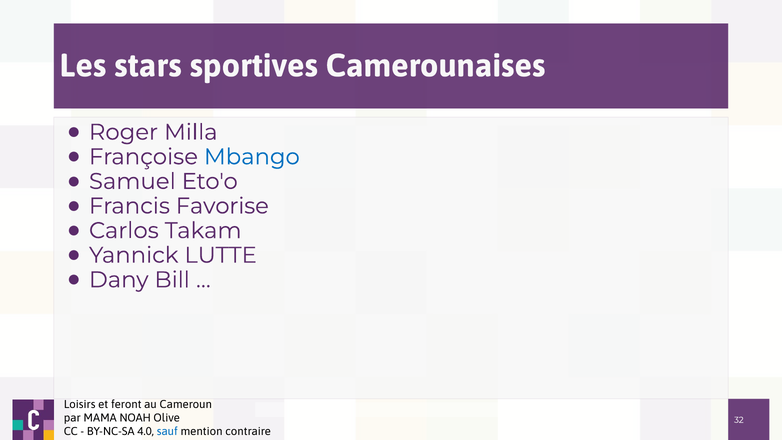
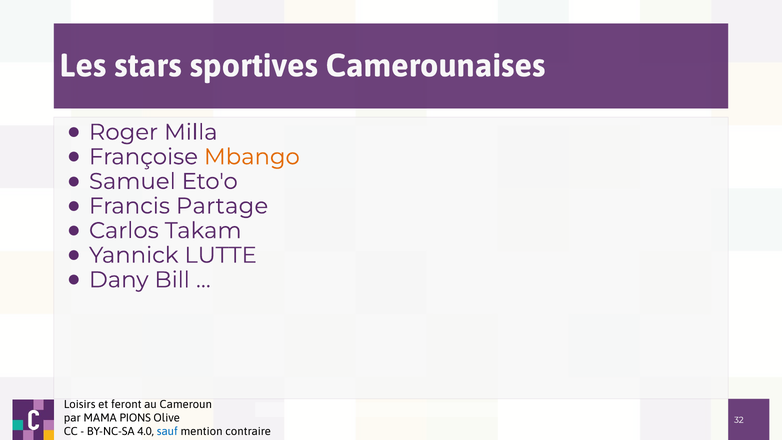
Mbango colour: blue -> orange (252, 157)
Favorise: Favorise -> Partage (222, 206)
NOAH: NOAH -> PIONS (135, 418)
